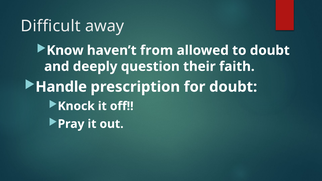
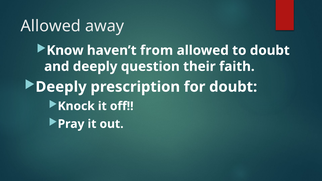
Difficult: Difficult -> Allowed (51, 26)
Handle: Handle -> Deeply (61, 87)
